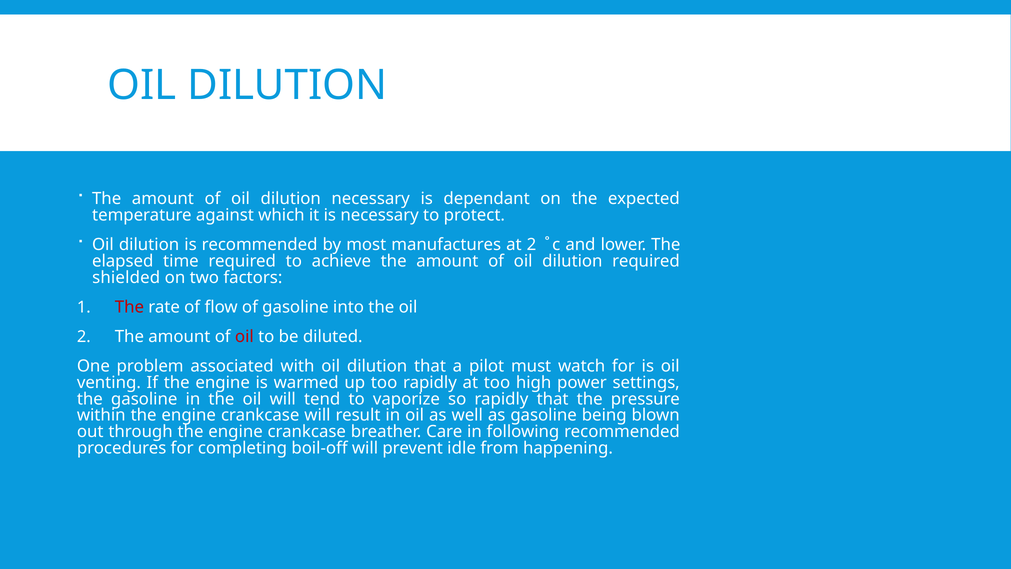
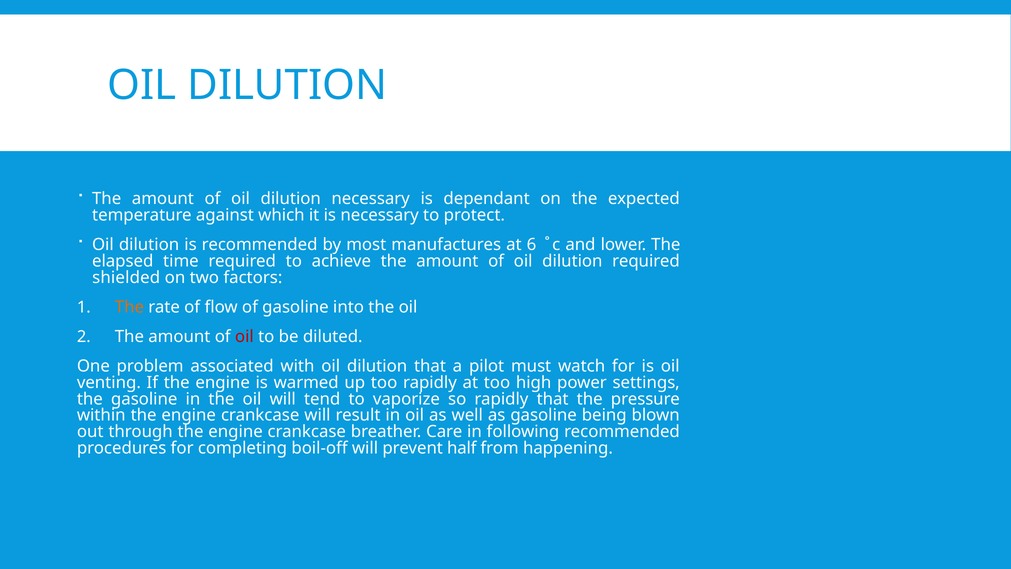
at 2: 2 -> 6 (532, 245)
The colour: red -> orange (129, 307)
idle: idle -> half (462, 448)
